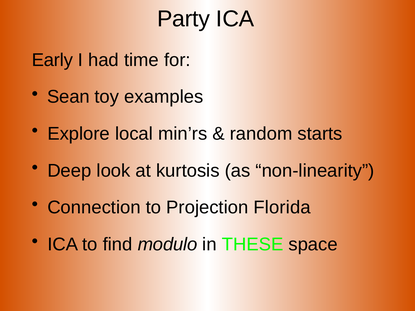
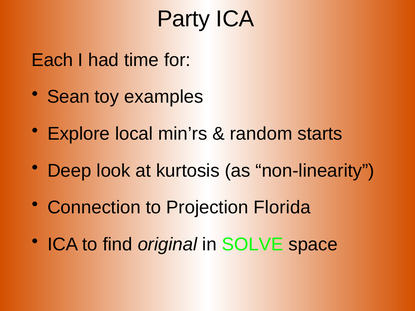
Early: Early -> Each (52, 60)
modulo: modulo -> original (167, 245)
THESE: THESE -> SOLVE (253, 245)
